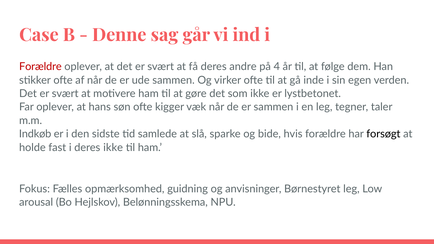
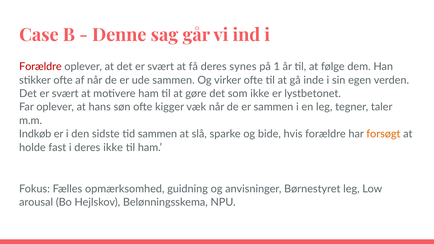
andre: andre -> synes (243, 67)
4: 4 -> 1 (277, 67)
tid samlede: samlede -> sammen (157, 134)
forsøgt colour: black -> orange (383, 134)
